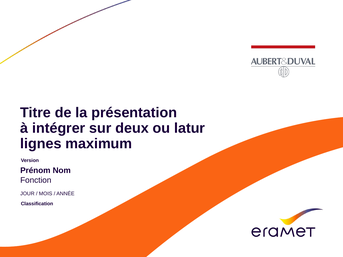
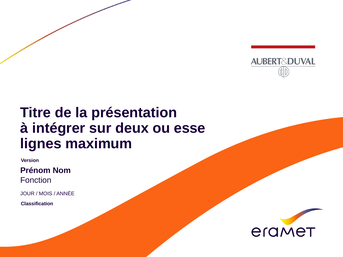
latur: latur -> esse (190, 128)
